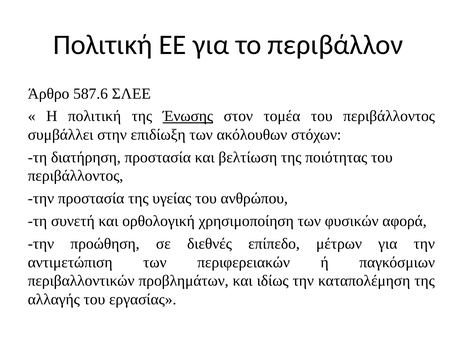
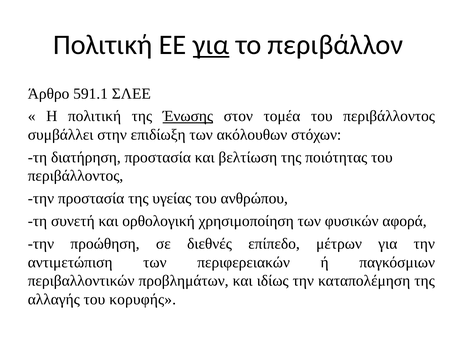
για underline: none -> present (211, 45)
587.6: 587.6 -> 591.1 (91, 94)
εργασίας: εργασίας -> κορυφής (143, 299)
